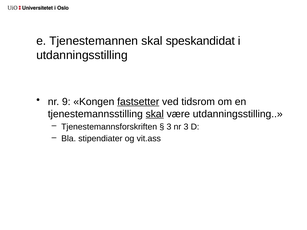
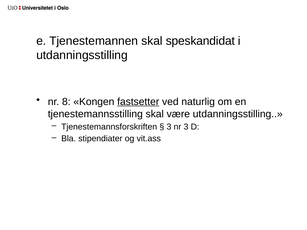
9: 9 -> 8 (66, 102)
tidsrom: tidsrom -> naturlig (198, 102)
skal underline: present -> none (155, 114)
